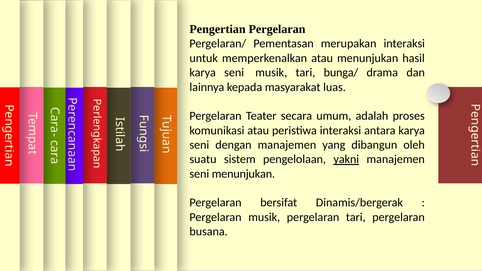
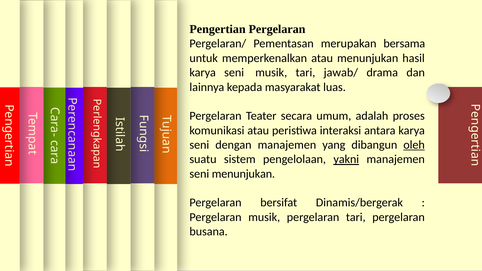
merupakan interaksi: interaksi -> bersama (404, 44)
bunga/: bunga/ -> jawab/ (341, 73)
oleh underline: none -> present (414, 145)
